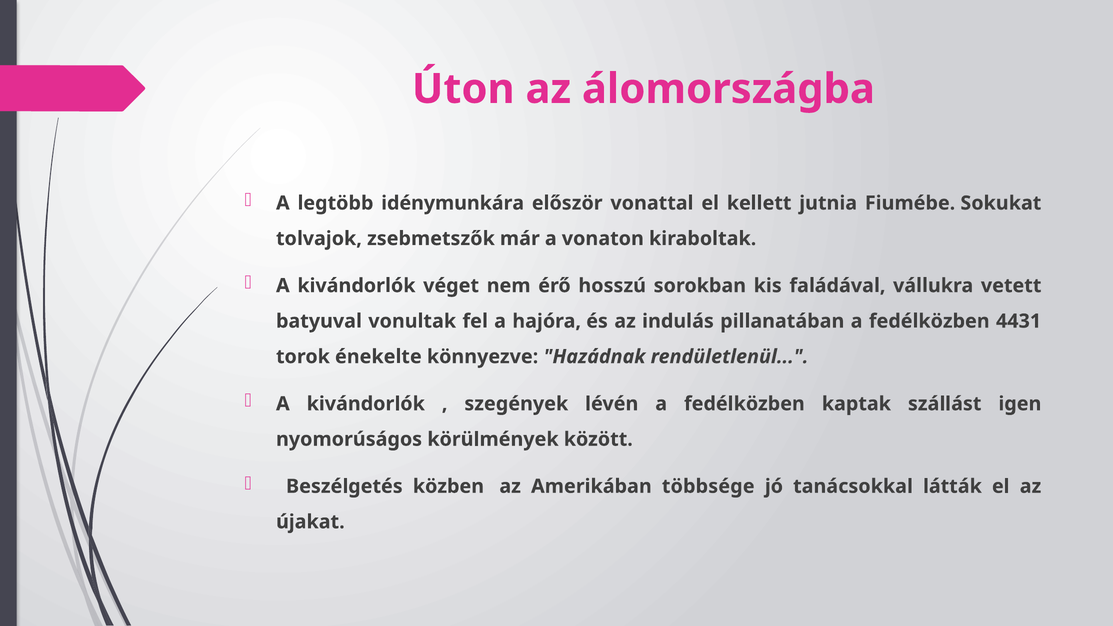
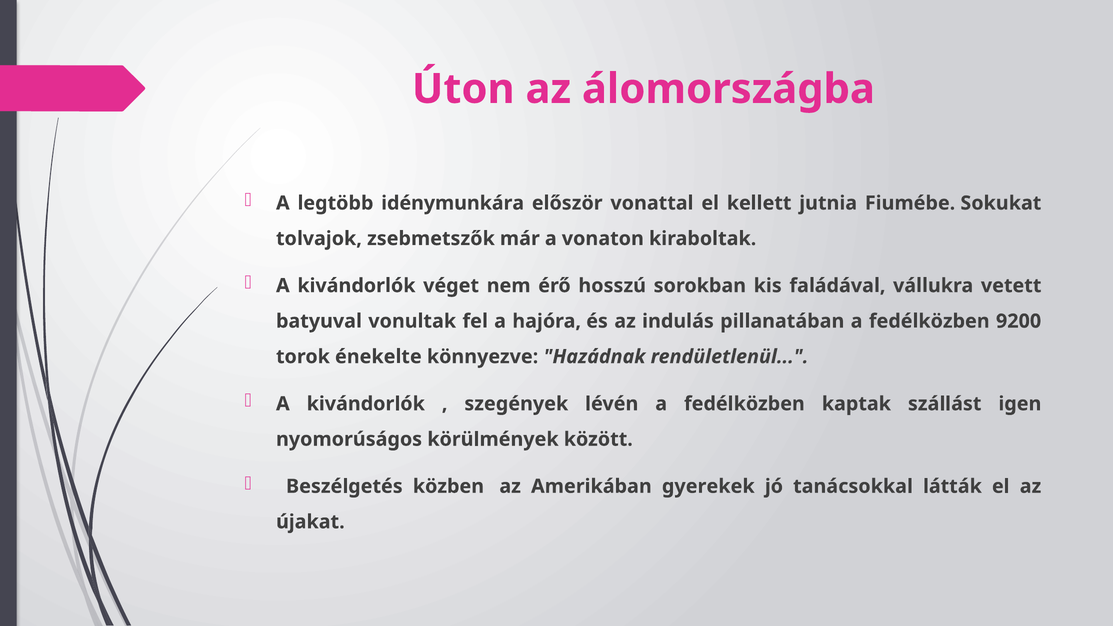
4431: 4431 -> 9200 (1019, 321)
többsége: többsége -> gyerekek (708, 486)
